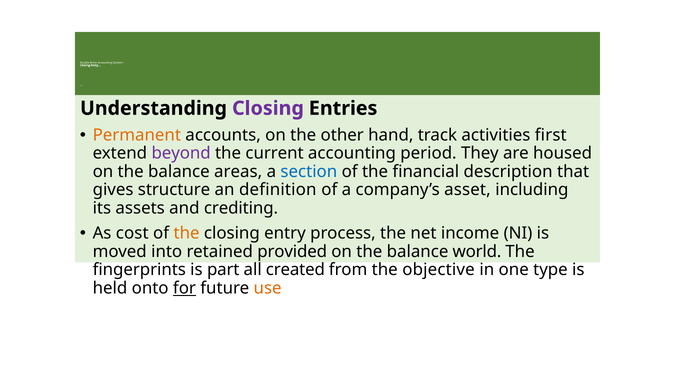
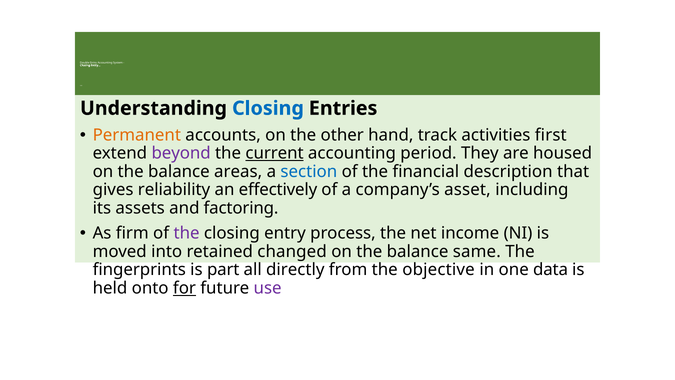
Closing colour: purple -> blue (268, 108)
current underline: none -> present (275, 153)
structure: structure -> reliability (174, 190)
definition: definition -> effectively (278, 190)
crediting: crediting -> factoring (241, 208)
cost: cost -> firm (132, 233)
the colour: orange -> purple (187, 233)
provided: provided -> changed (292, 251)
world: world -> same (477, 251)
created: created -> directly (295, 270)
type: type -> data (551, 270)
use colour: orange -> purple (268, 288)
